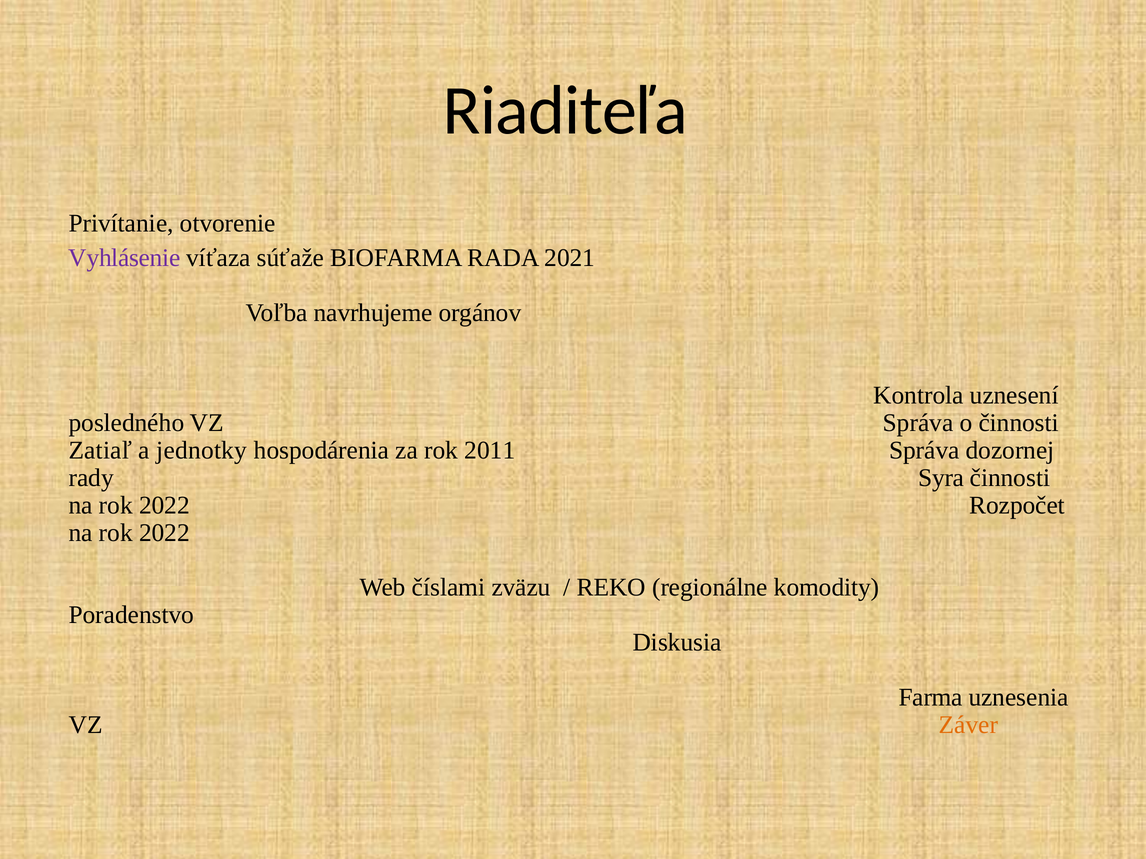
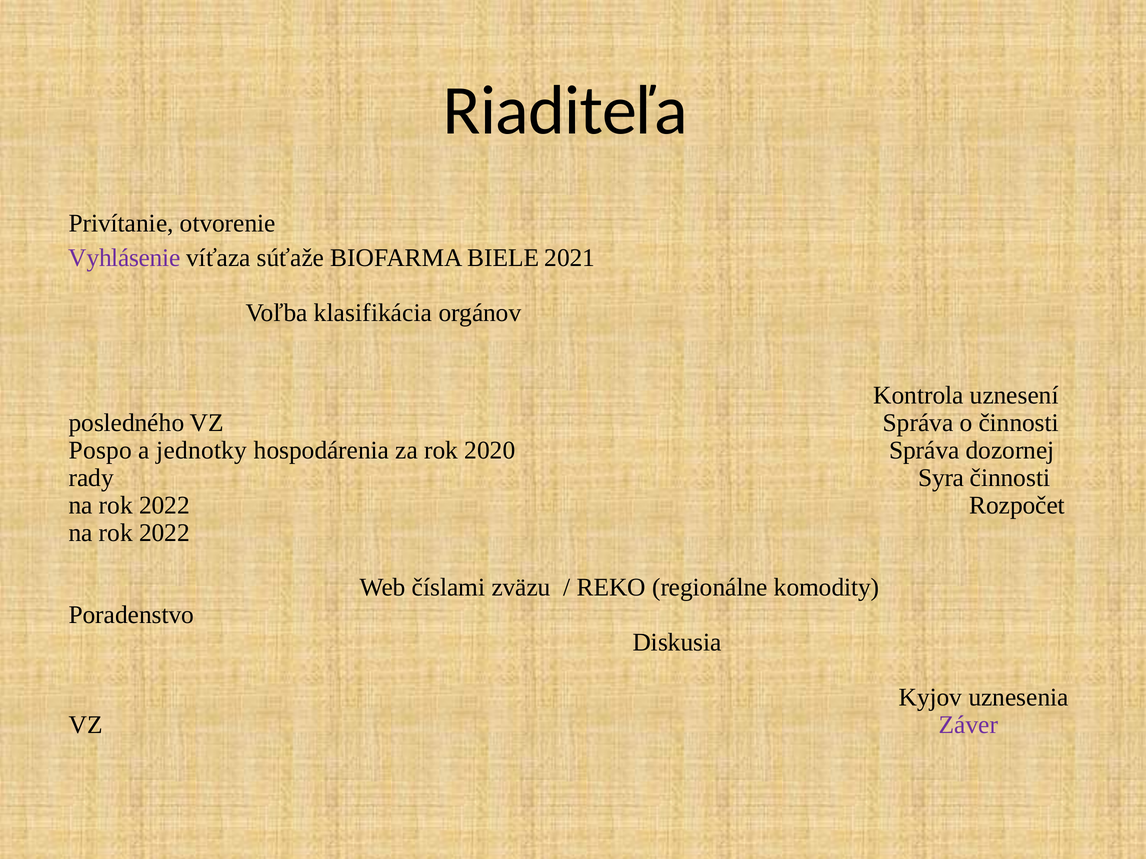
RADA: RADA -> BIELE (503, 258)
navrhujeme: navrhujeme -> klasifikácia (373, 313)
Zatiaľ: Zatiaľ -> Pospo (100, 451)
2011: 2011 -> 2020 (490, 451)
Farma: Farma -> Kyjov (930, 698)
Záver colour: orange -> purple (969, 725)
